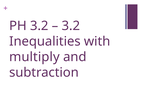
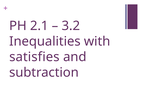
PH 3.2: 3.2 -> 2.1 (39, 26)
multiply: multiply -> satisfies (34, 57)
